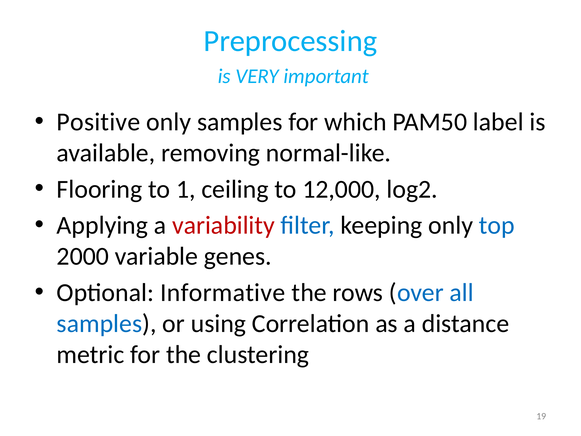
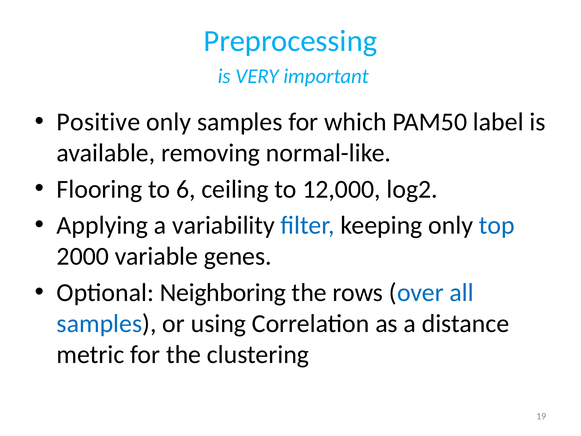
1: 1 -> 6 (186, 189)
variability colour: red -> black (223, 225)
Informative: Informative -> Neighboring (223, 292)
